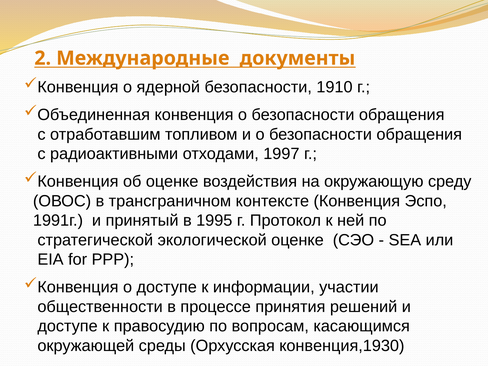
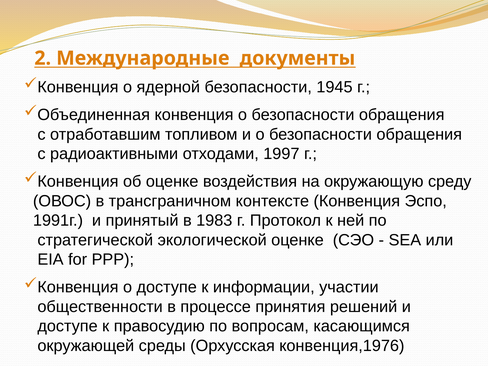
1910: 1910 -> 1945 (334, 87)
1995: 1995 -> 1983 (214, 221)
конвенция,1930: конвенция,1930 -> конвенция,1976 (342, 346)
